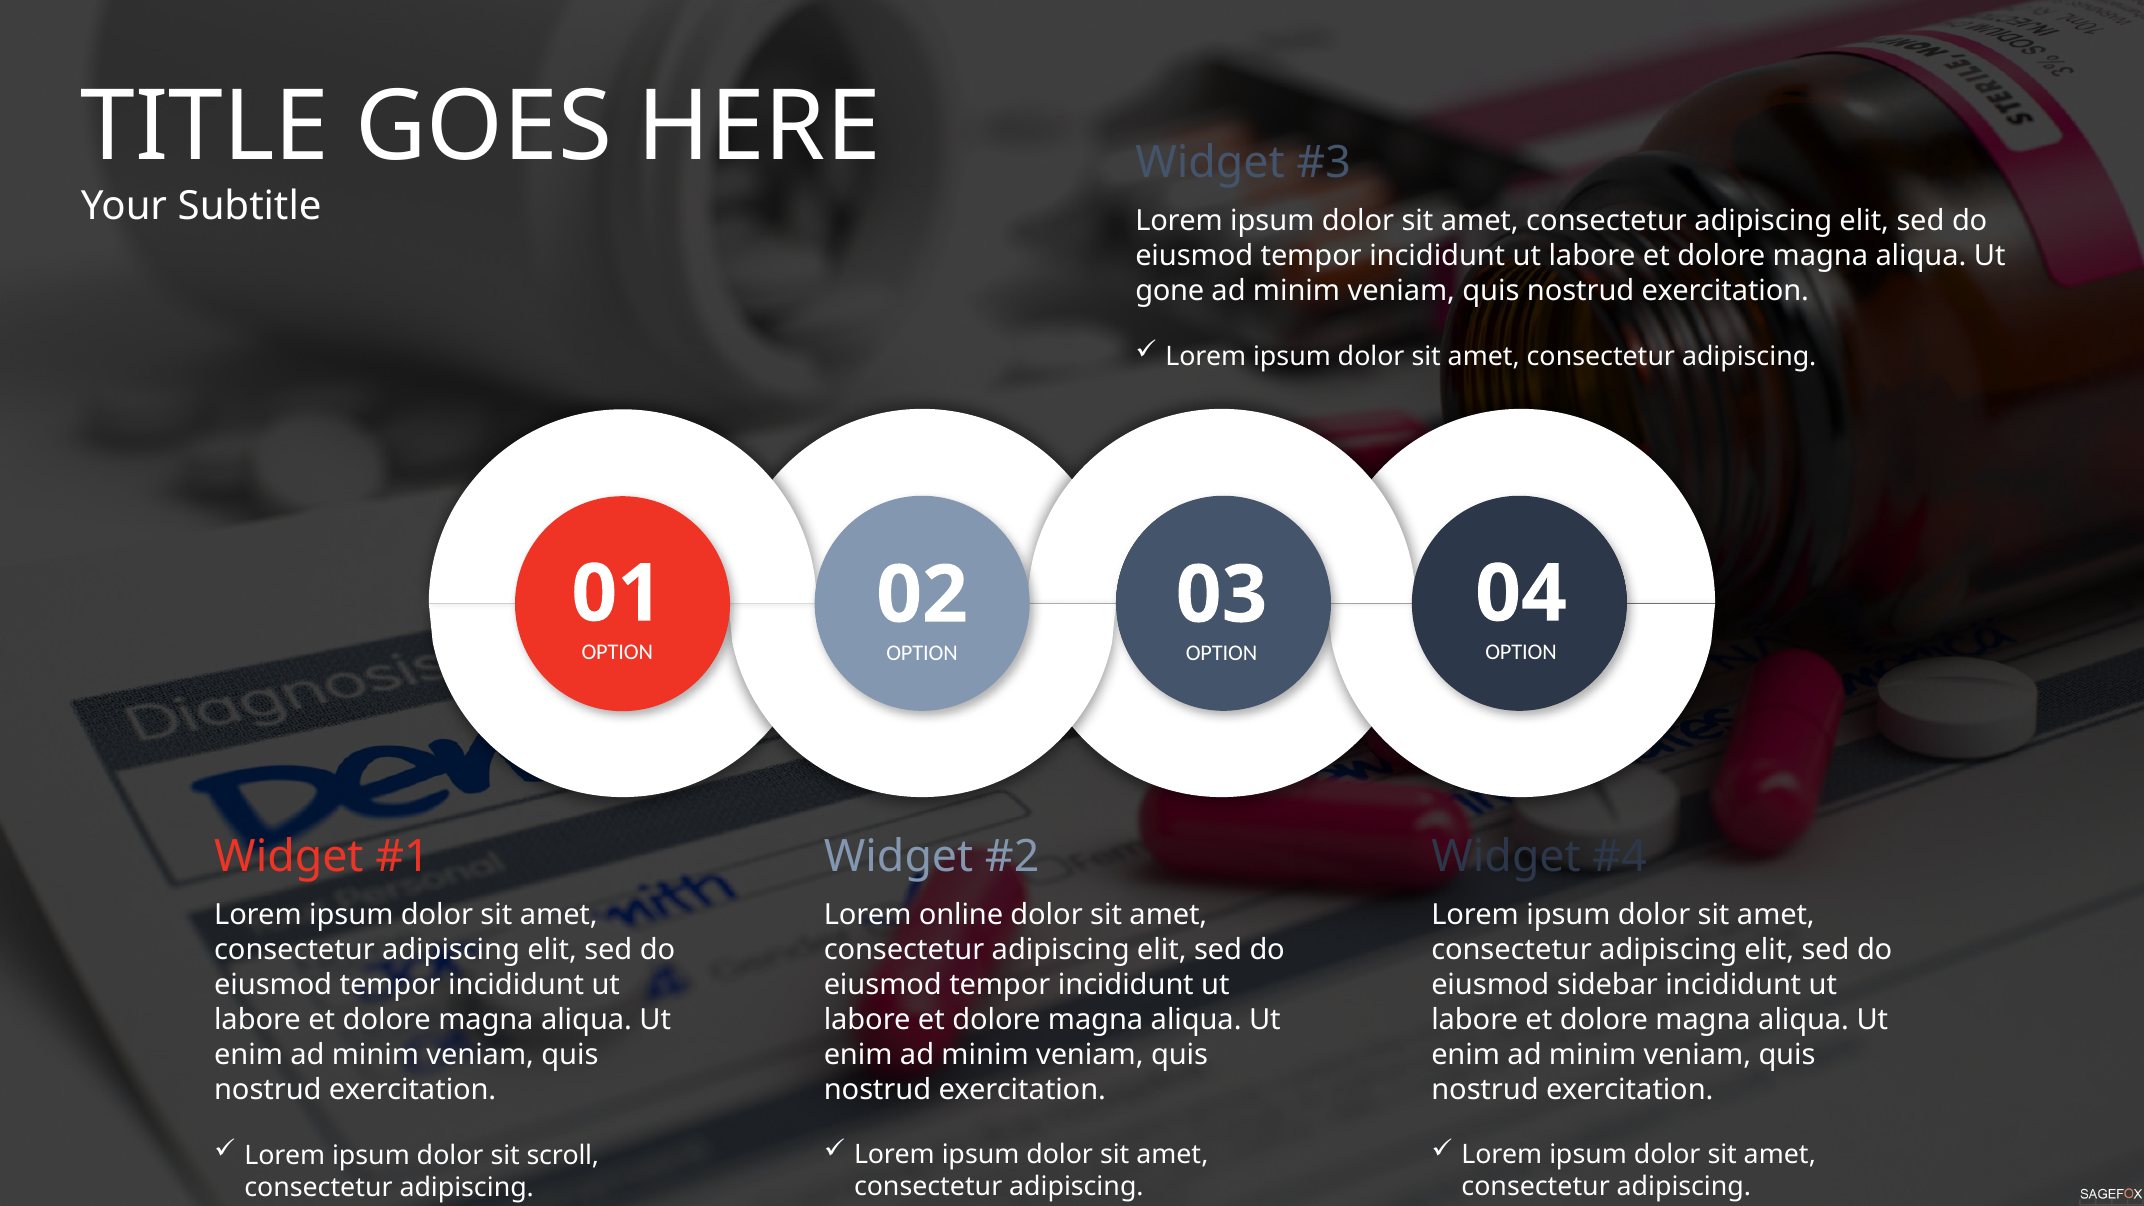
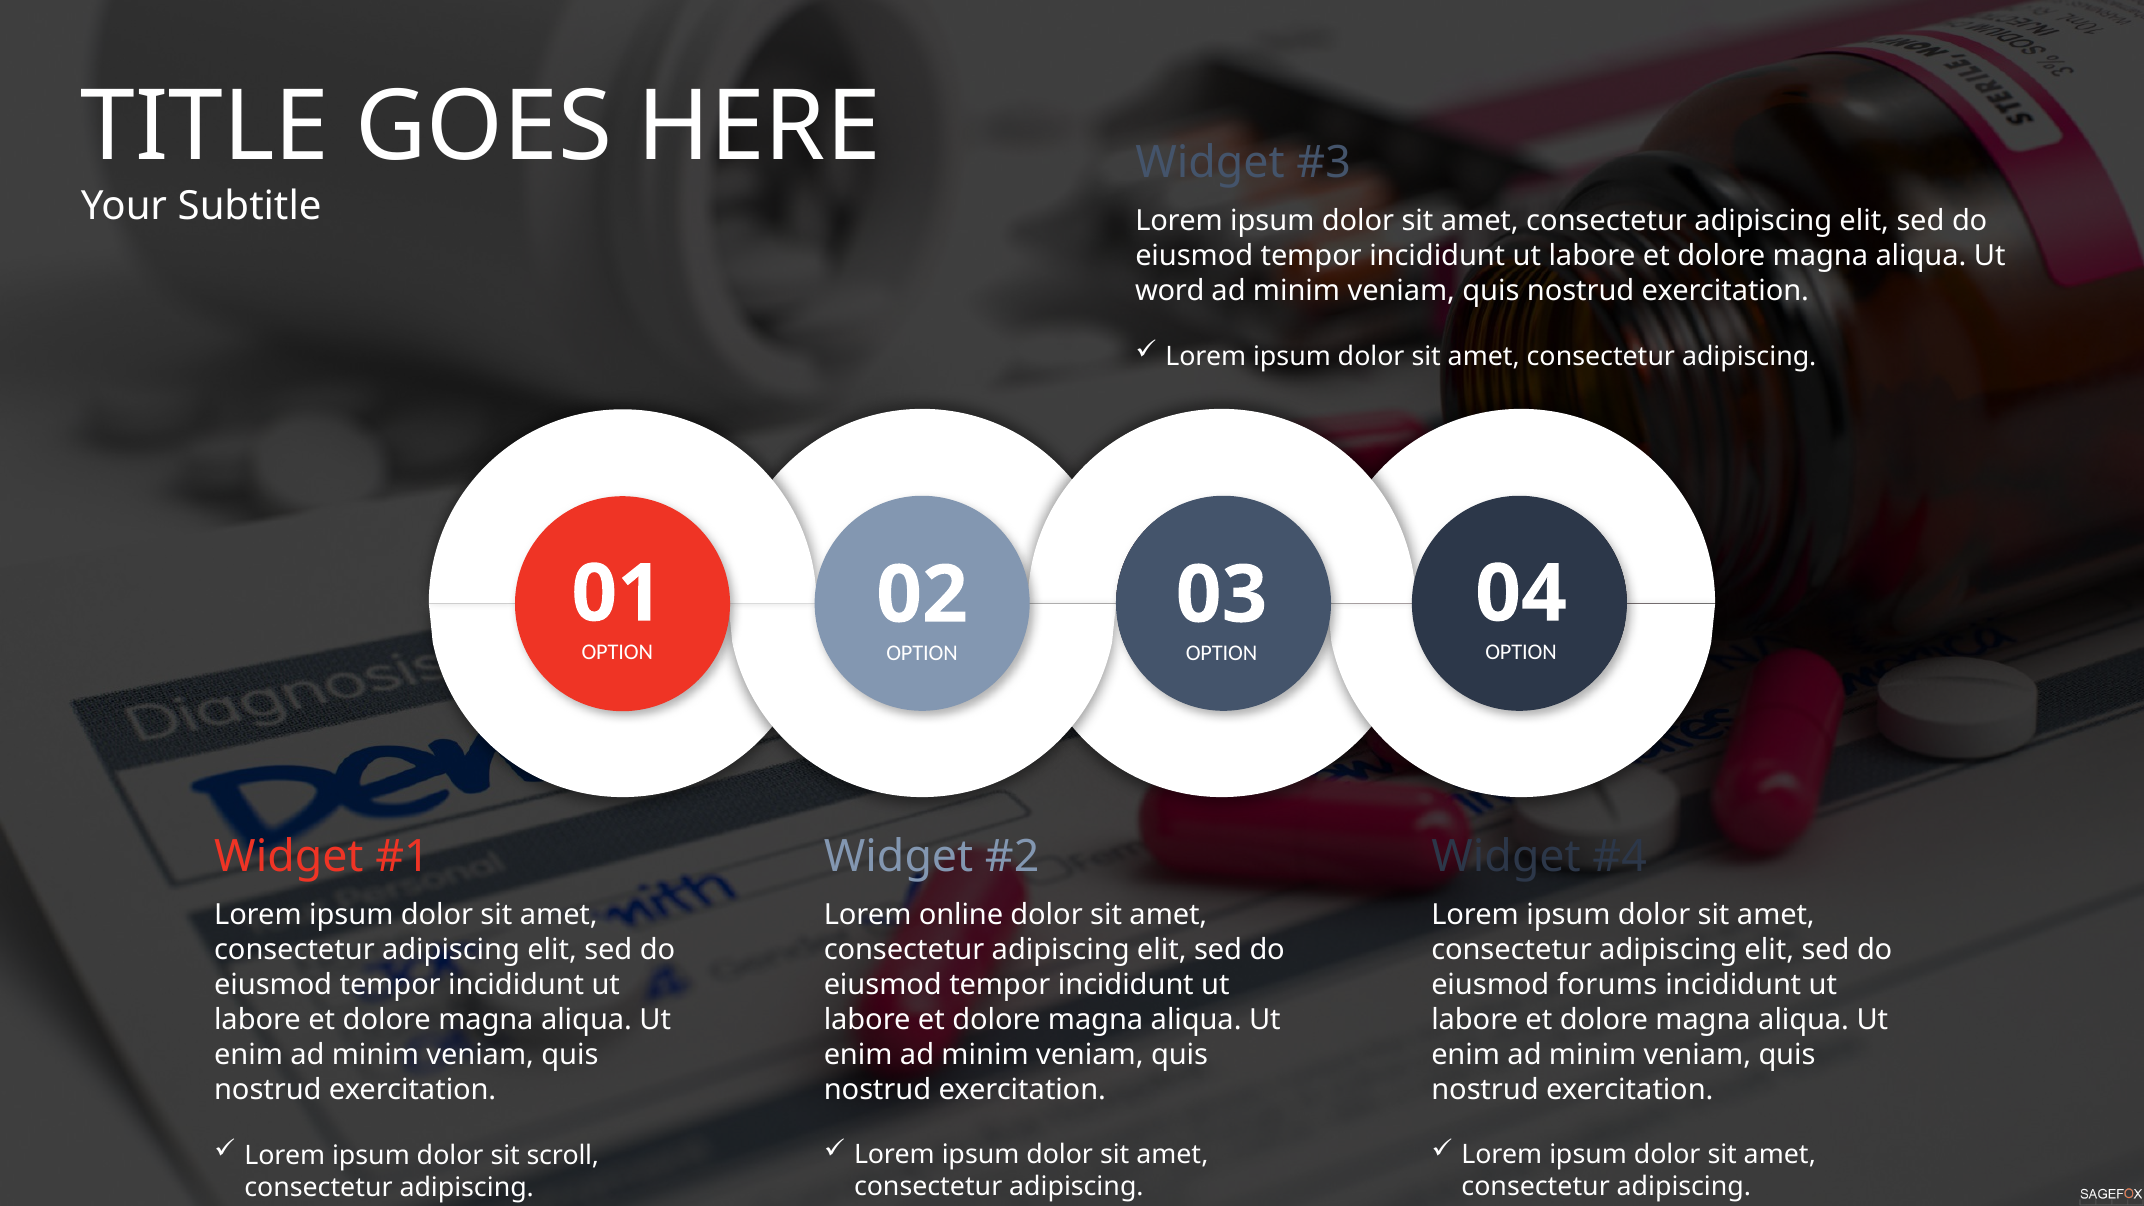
gone: gone -> word (1170, 291)
sidebar: sidebar -> forums (1607, 985)
